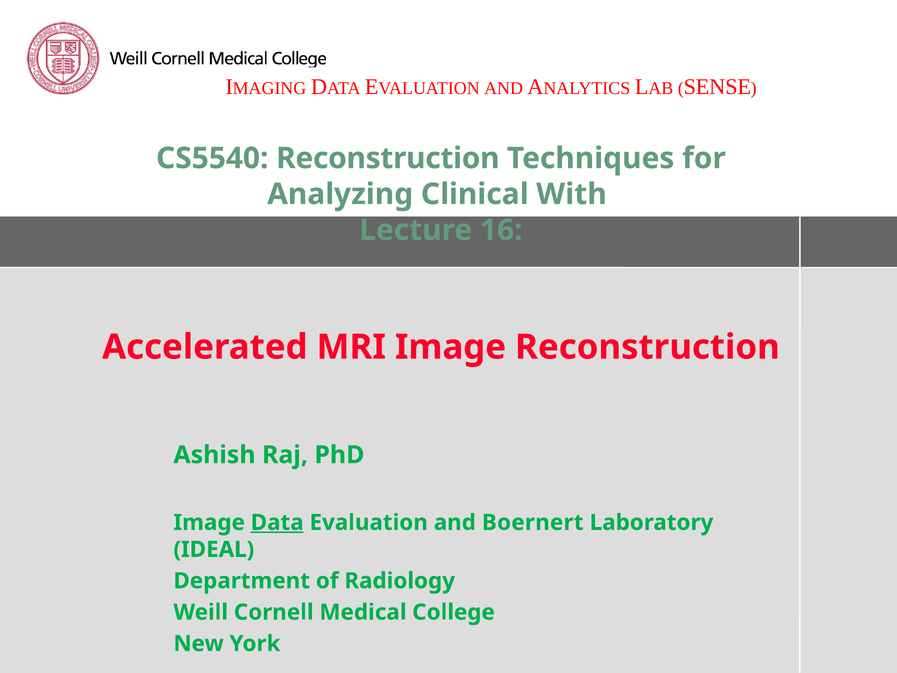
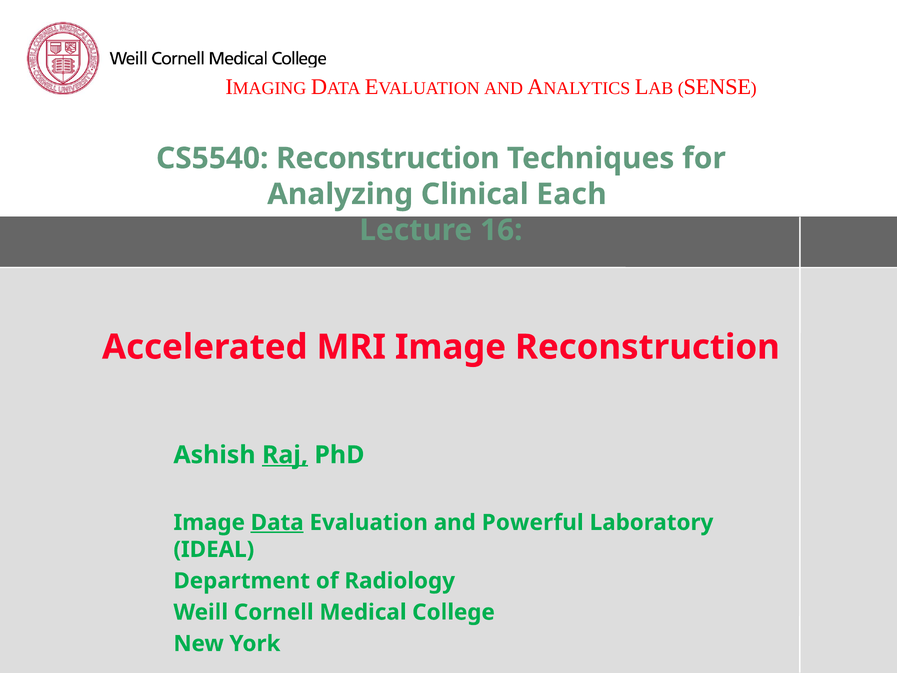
With: With -> Each (571, 194)
Raj underline: none -> present (285, 455)
Boernert: Boernert -> Powerful (533, 522)
